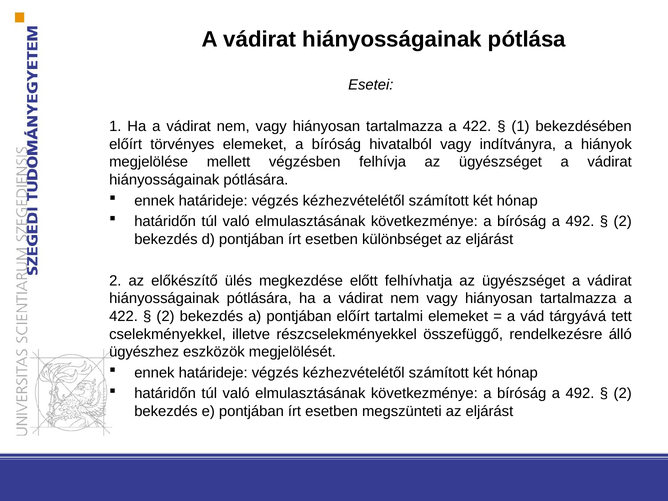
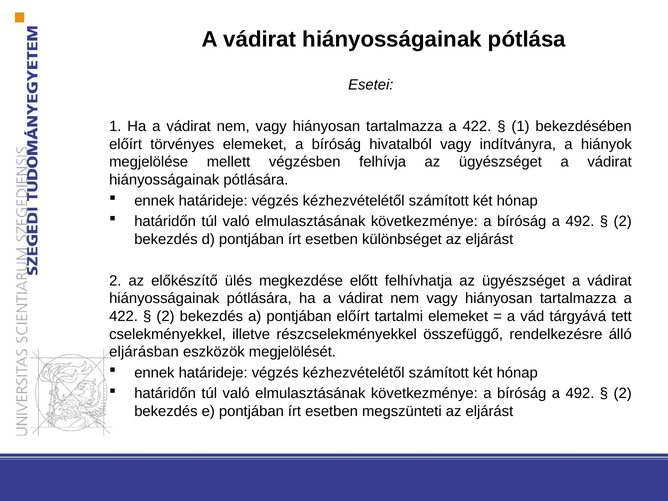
ügyészhez: ügyészhez -> eljárásban (144, 352)
